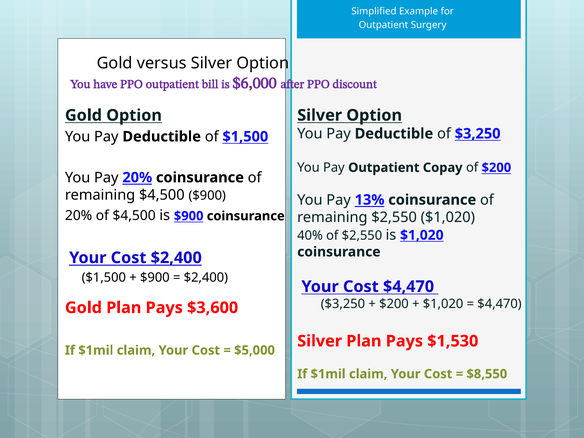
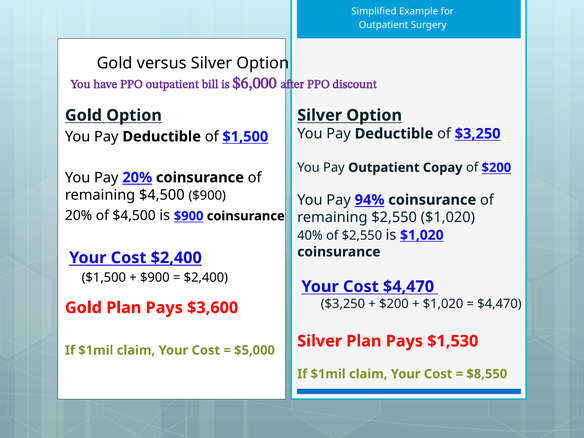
13%: 13% -> 94% (370, 200)
